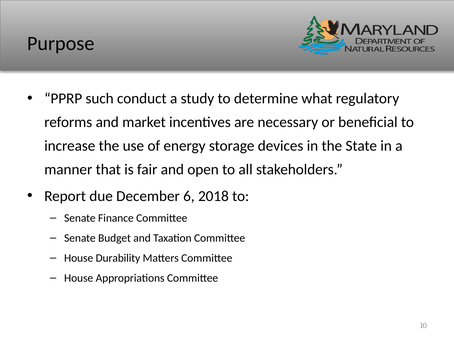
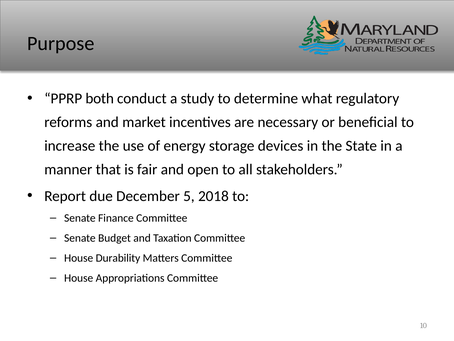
such: such -> both (100, 98)
6: 6 -> 5 (189, 196)
